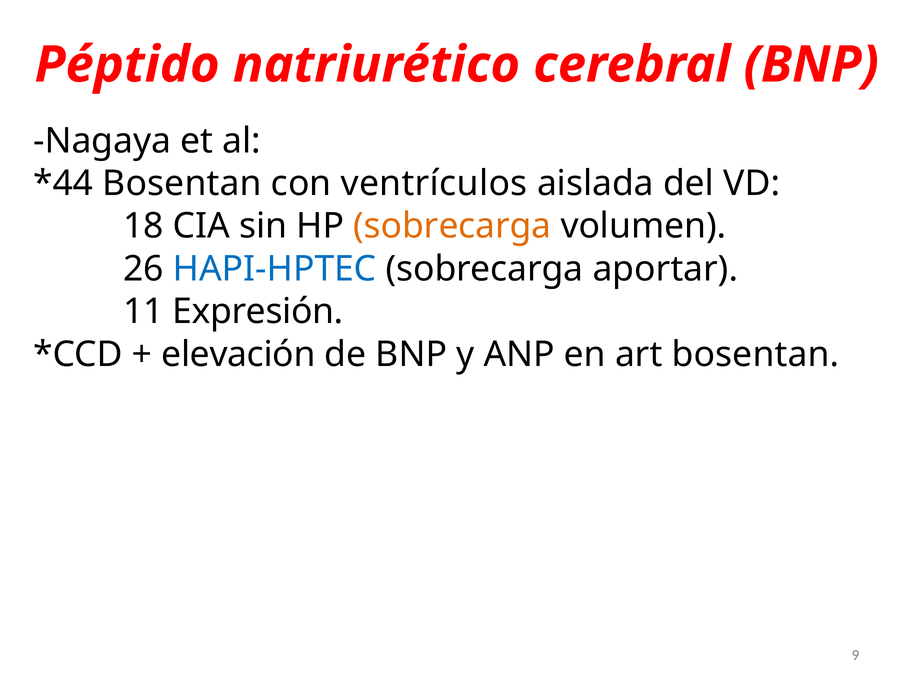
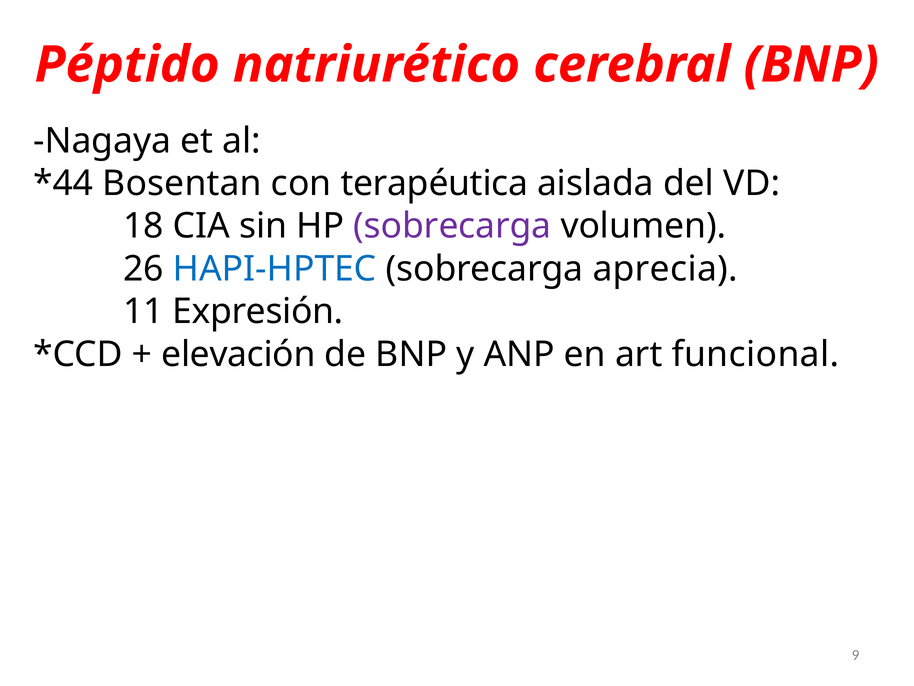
ventrículos: ventrículos -> terapéutica (434, 183)
sobrecarga colour: orange -> purple (452, 226)
aportar: aportar -> aprecia (665, 269)
art bosentan: bosentan -> funcional (755, 354)
